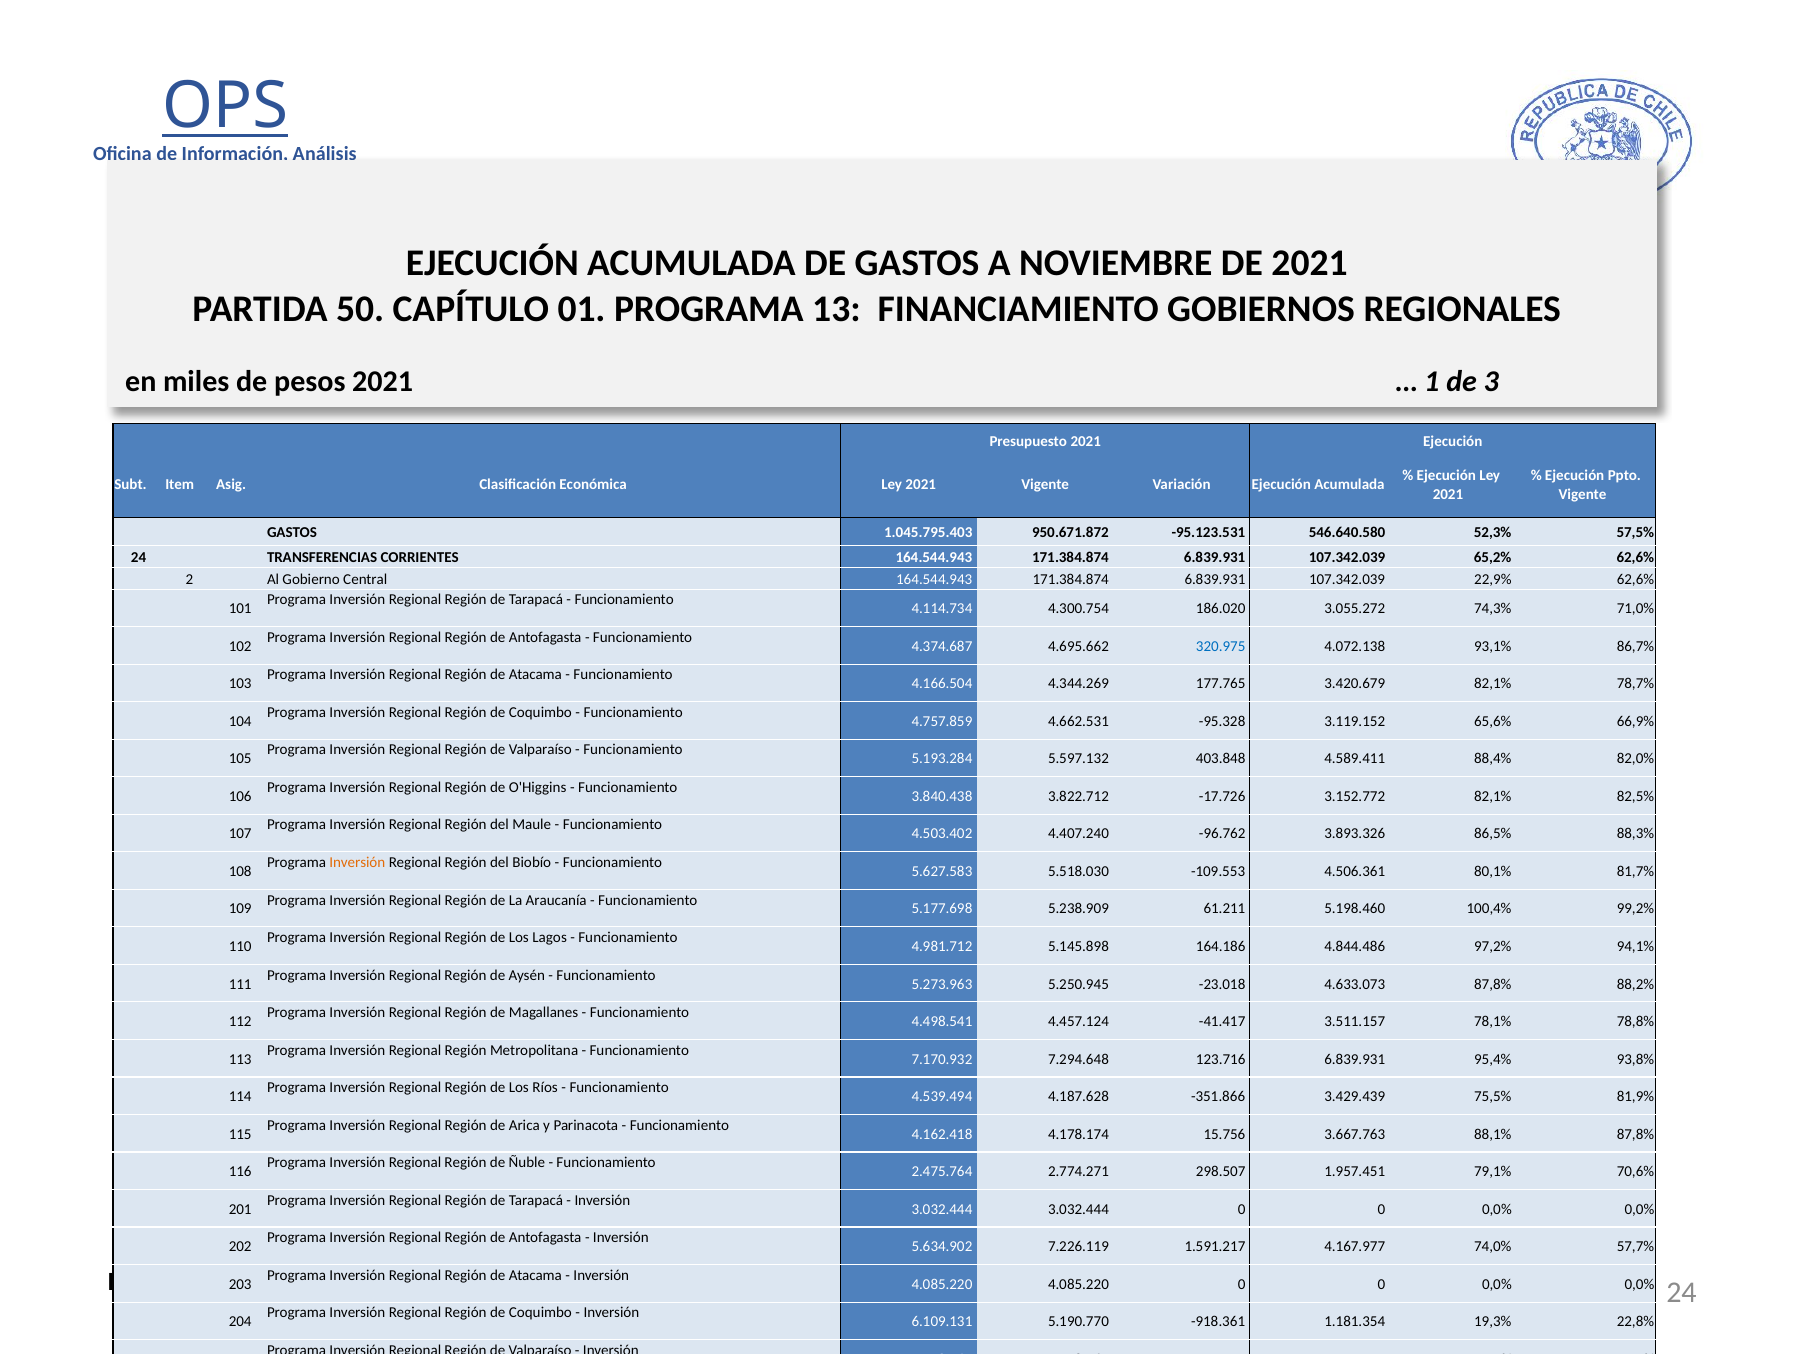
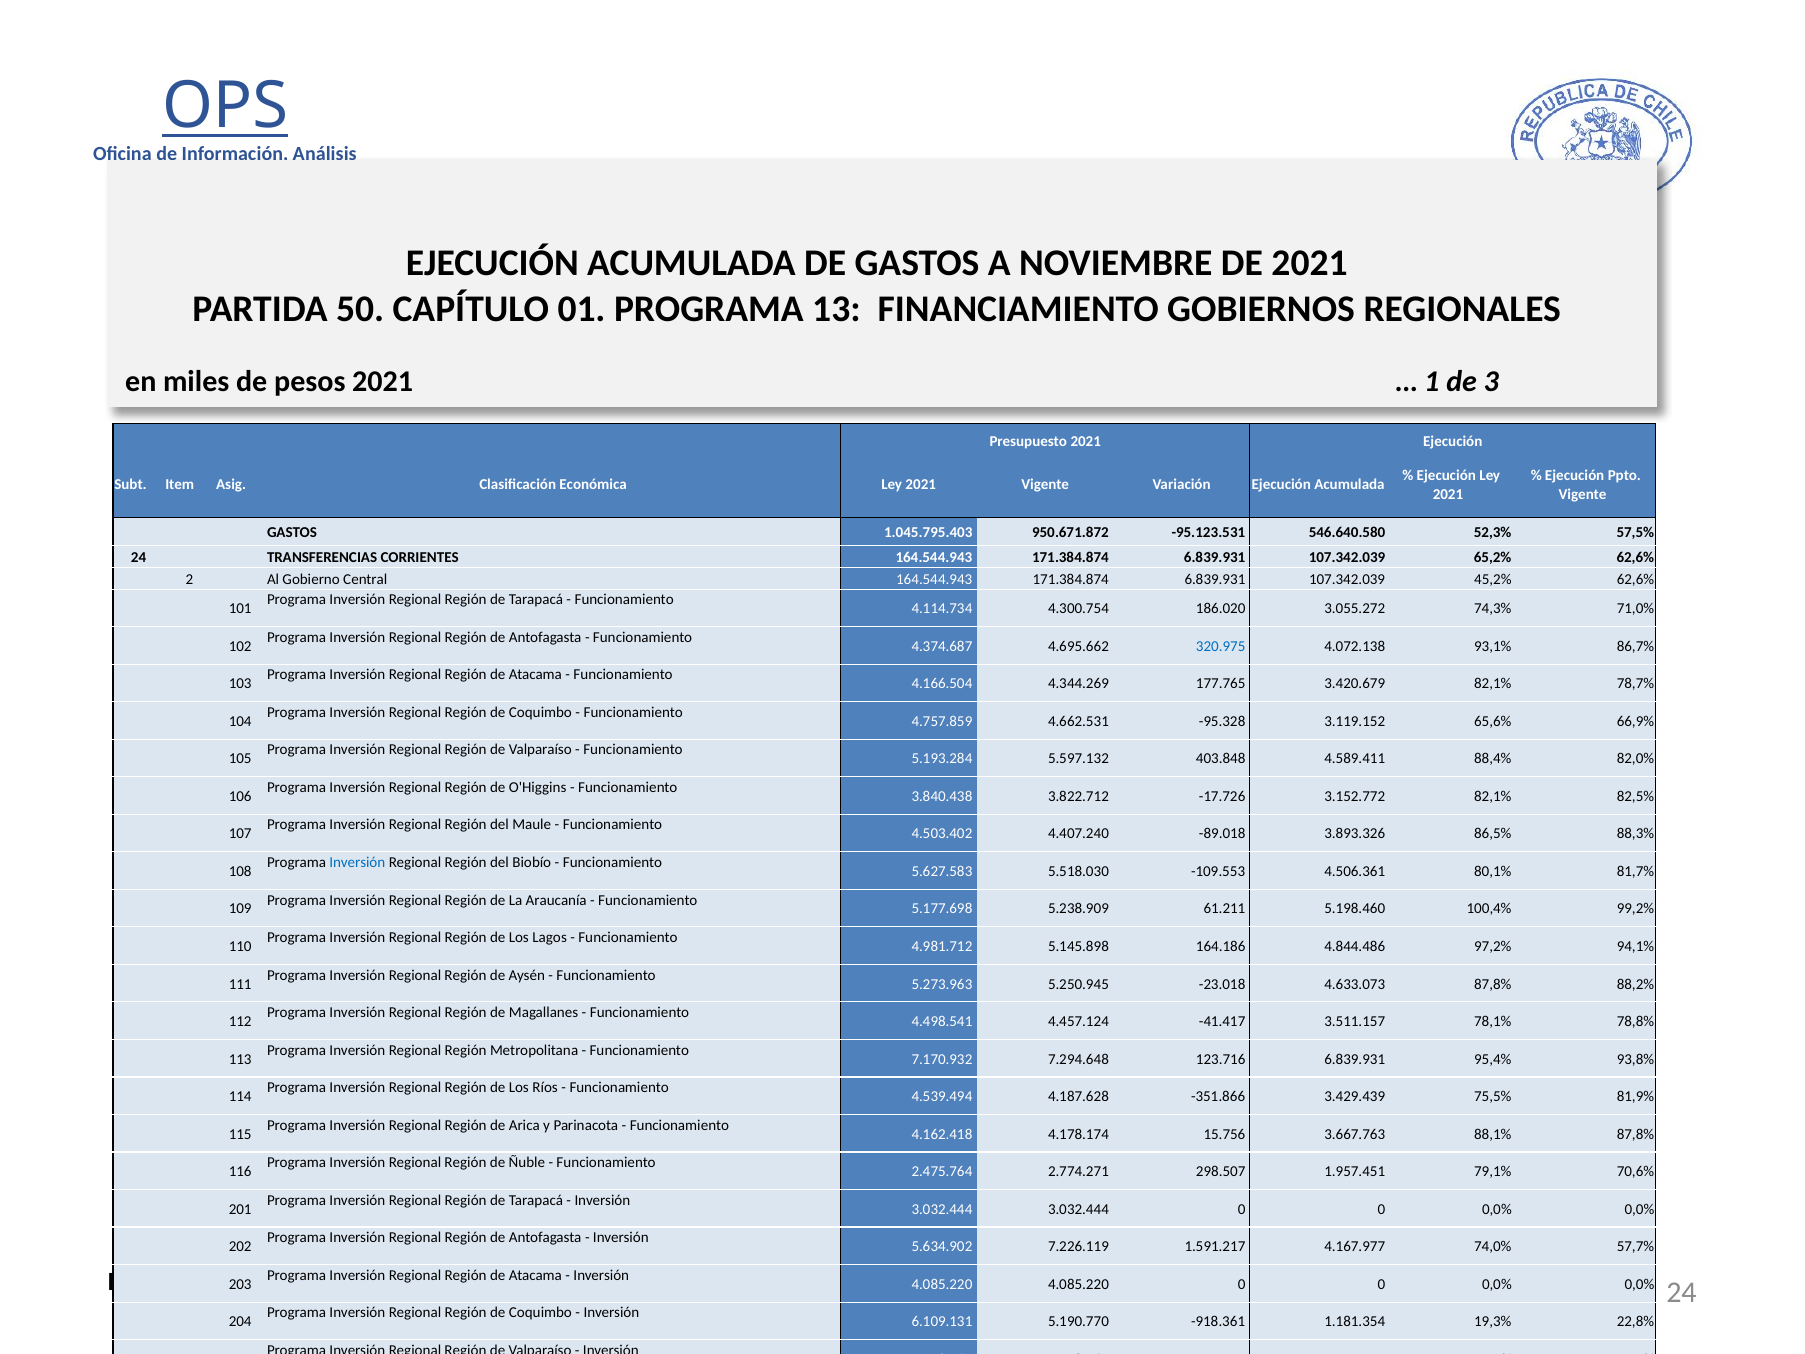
22,9%: 22,9% -> 45,2% (1493, 579)
-96.762: -96.762 -> -89.018 (1222, 834)
Inversión colour: orange -> blue (357, 862)
